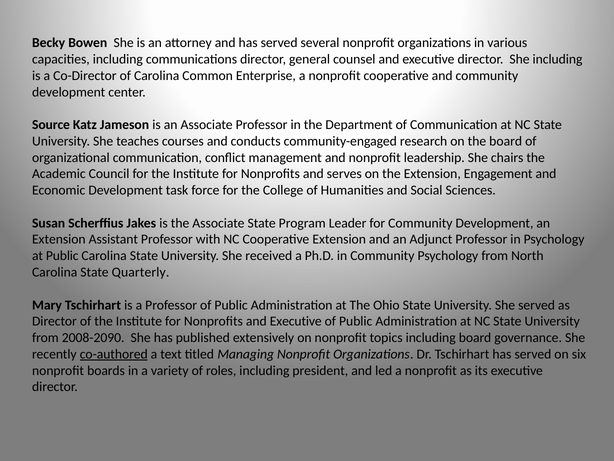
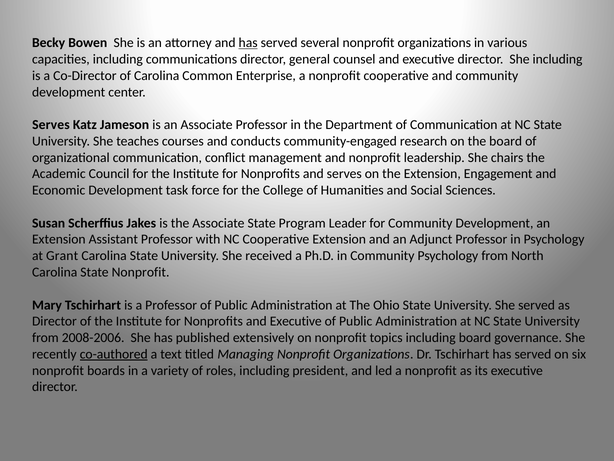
has underline: none -> present (248, 43)
Source: Source -> Serves (51, 125)
at Public: Public -> Grant (62, 256)
State Quarterly: Quarterly -> Nonprofit (141, 272)
2008-2090: 2008-2090 -> 2008-2006 (93, 337)
